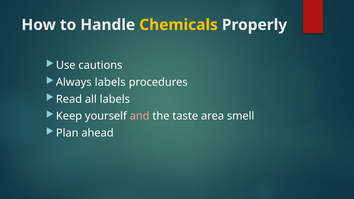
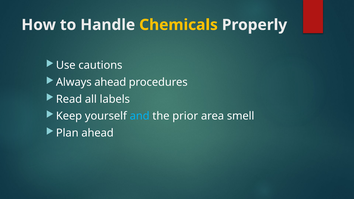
Always labels: labels -> ahead (110, 82)
and colour: pink -> light blue (140, 116)
taste: taste -> prior (185, 116)
